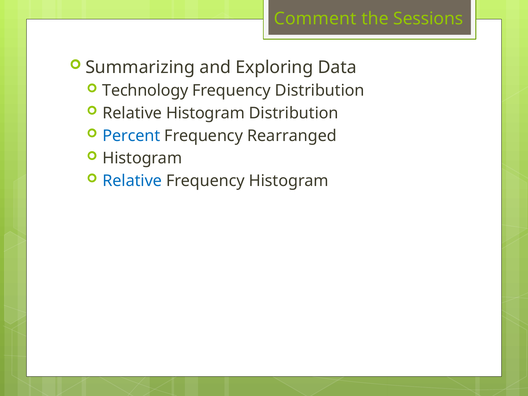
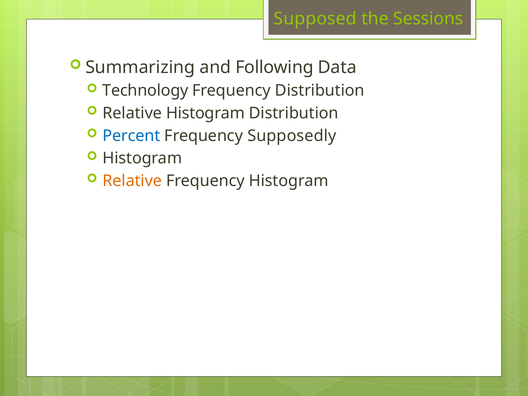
Comment: Comment -> Supposed (315, 19)
Exploring: Exploring -> Following (274, 67)
Rearranged: Rearranged -> Supposedly (292, 136)
Relative colour: blue -> orange (132, 181)
